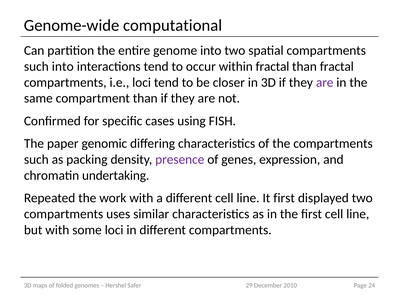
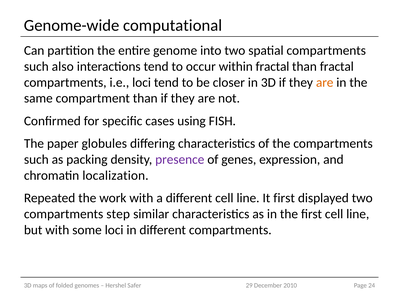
such into: into -> also (63, 67)
are colour: purple -> orange (325, 82)
genomic: genomic -> globules (104, 144)
undertaking: undertaking -> localization (115, 176)
uses: uses -> step (118, 214)
